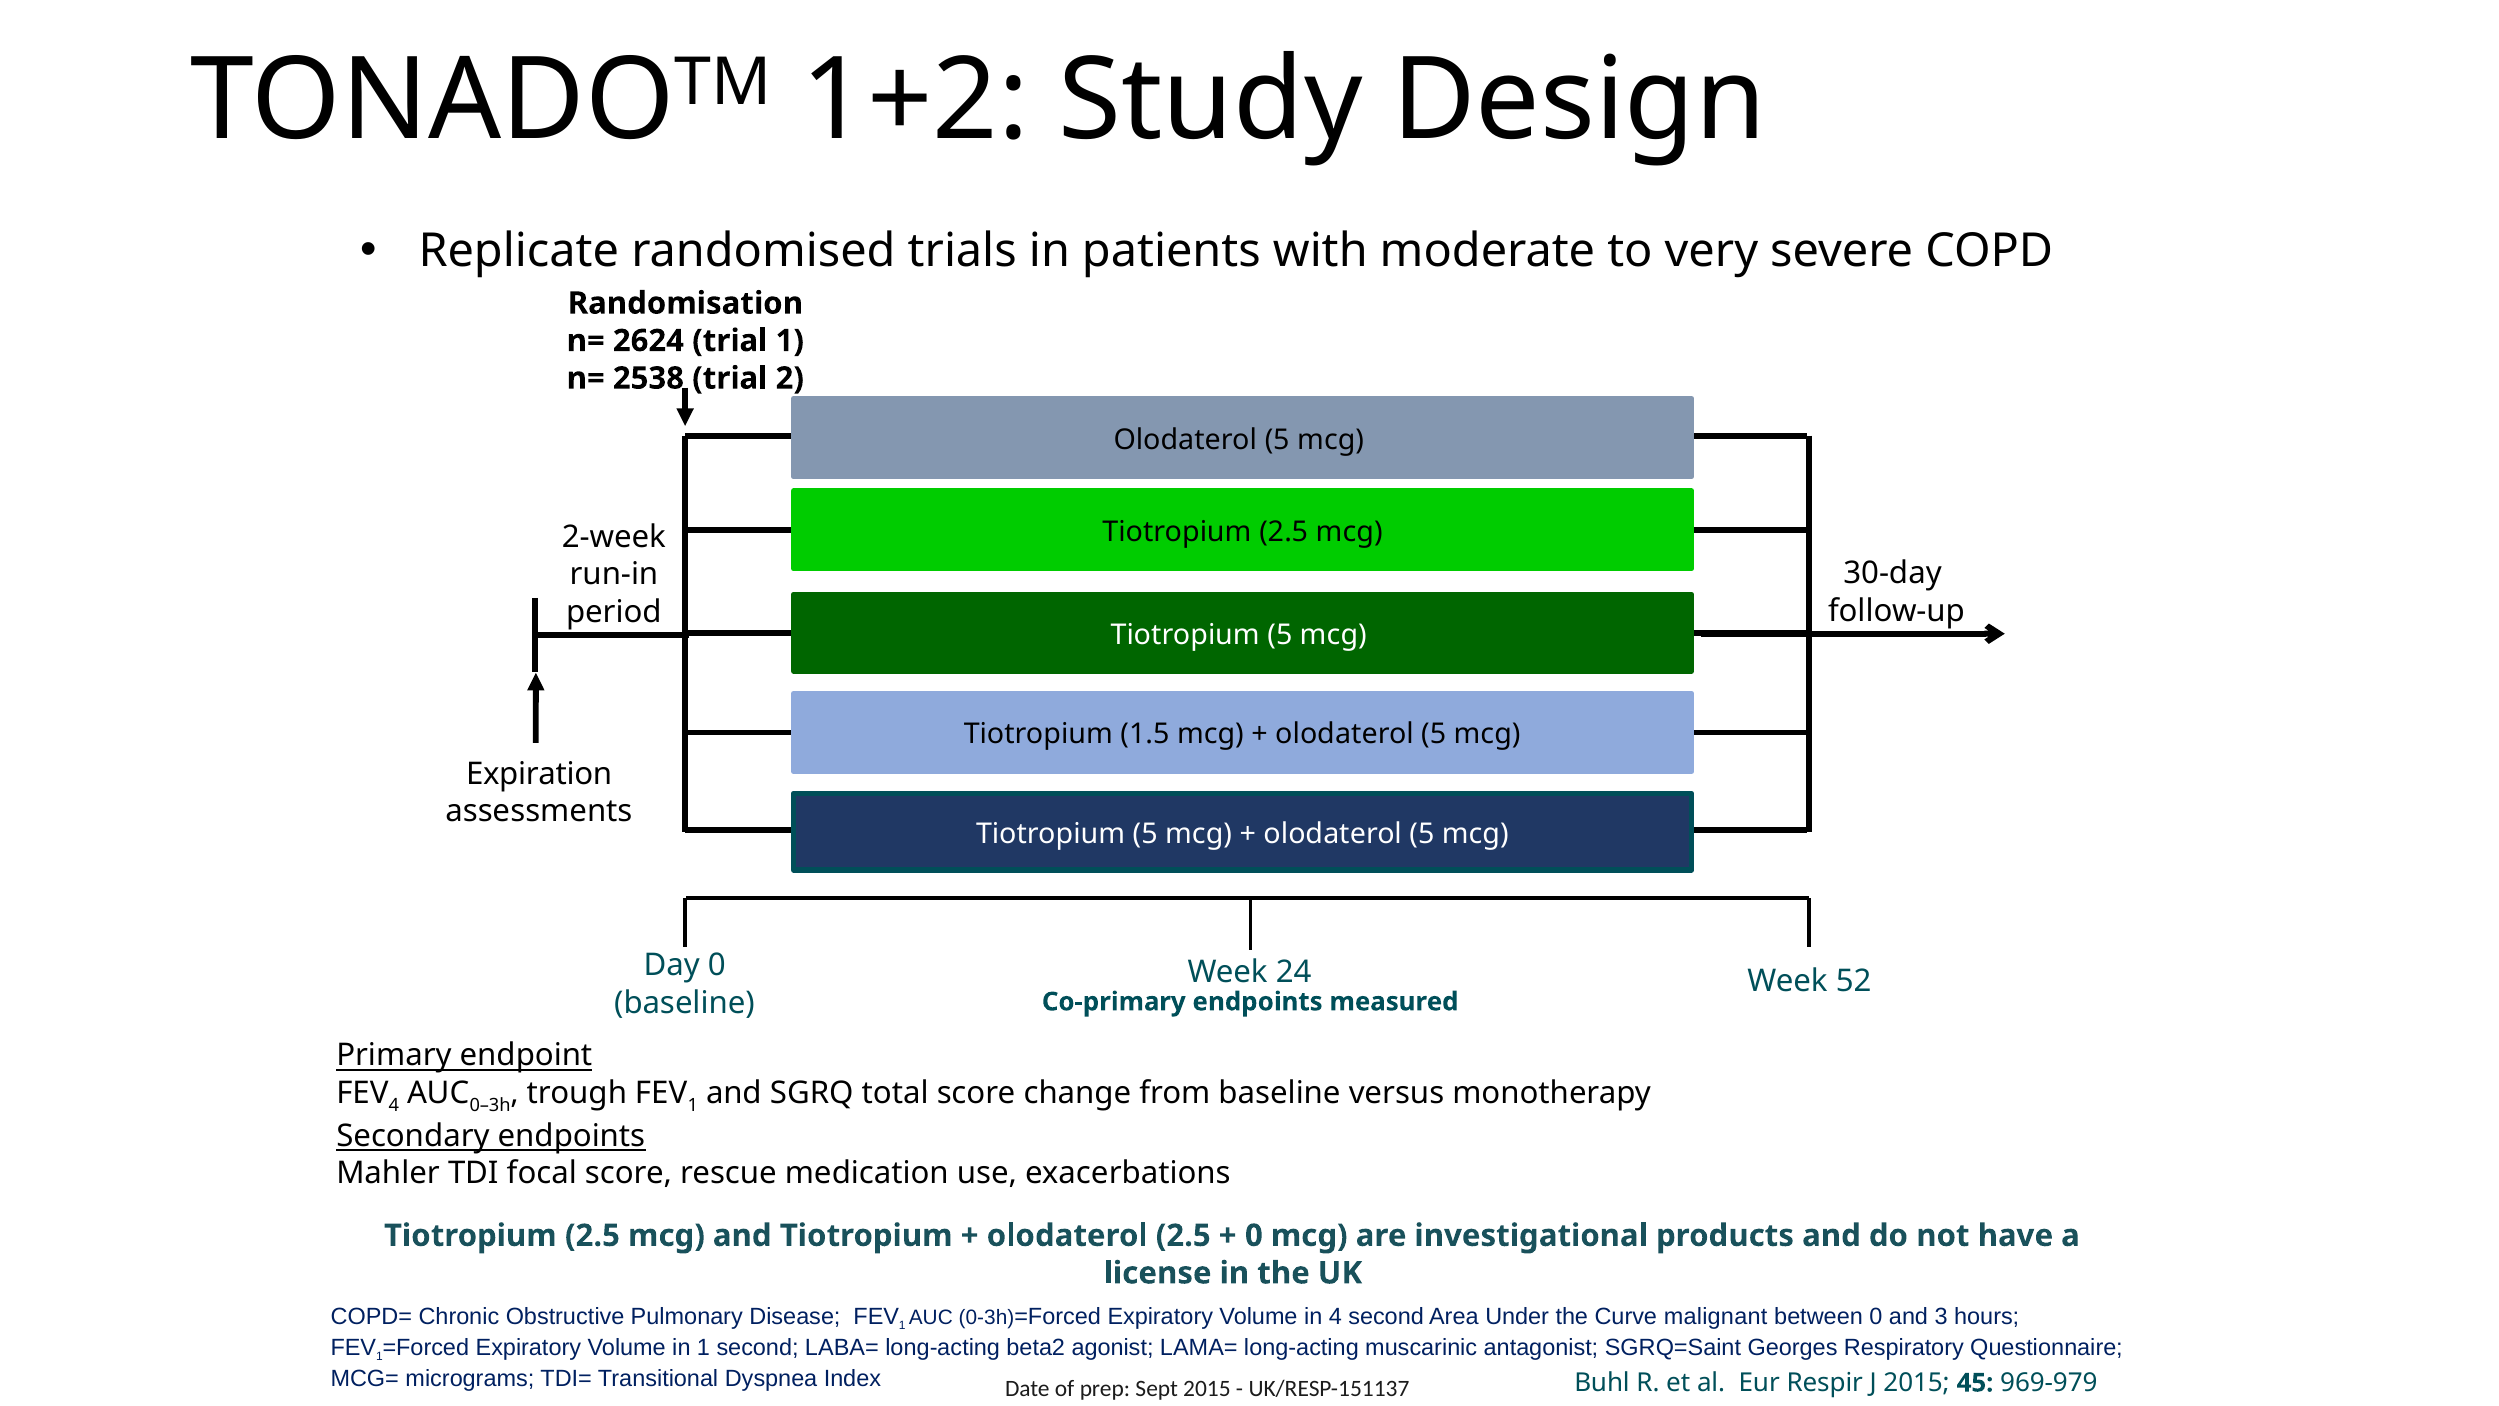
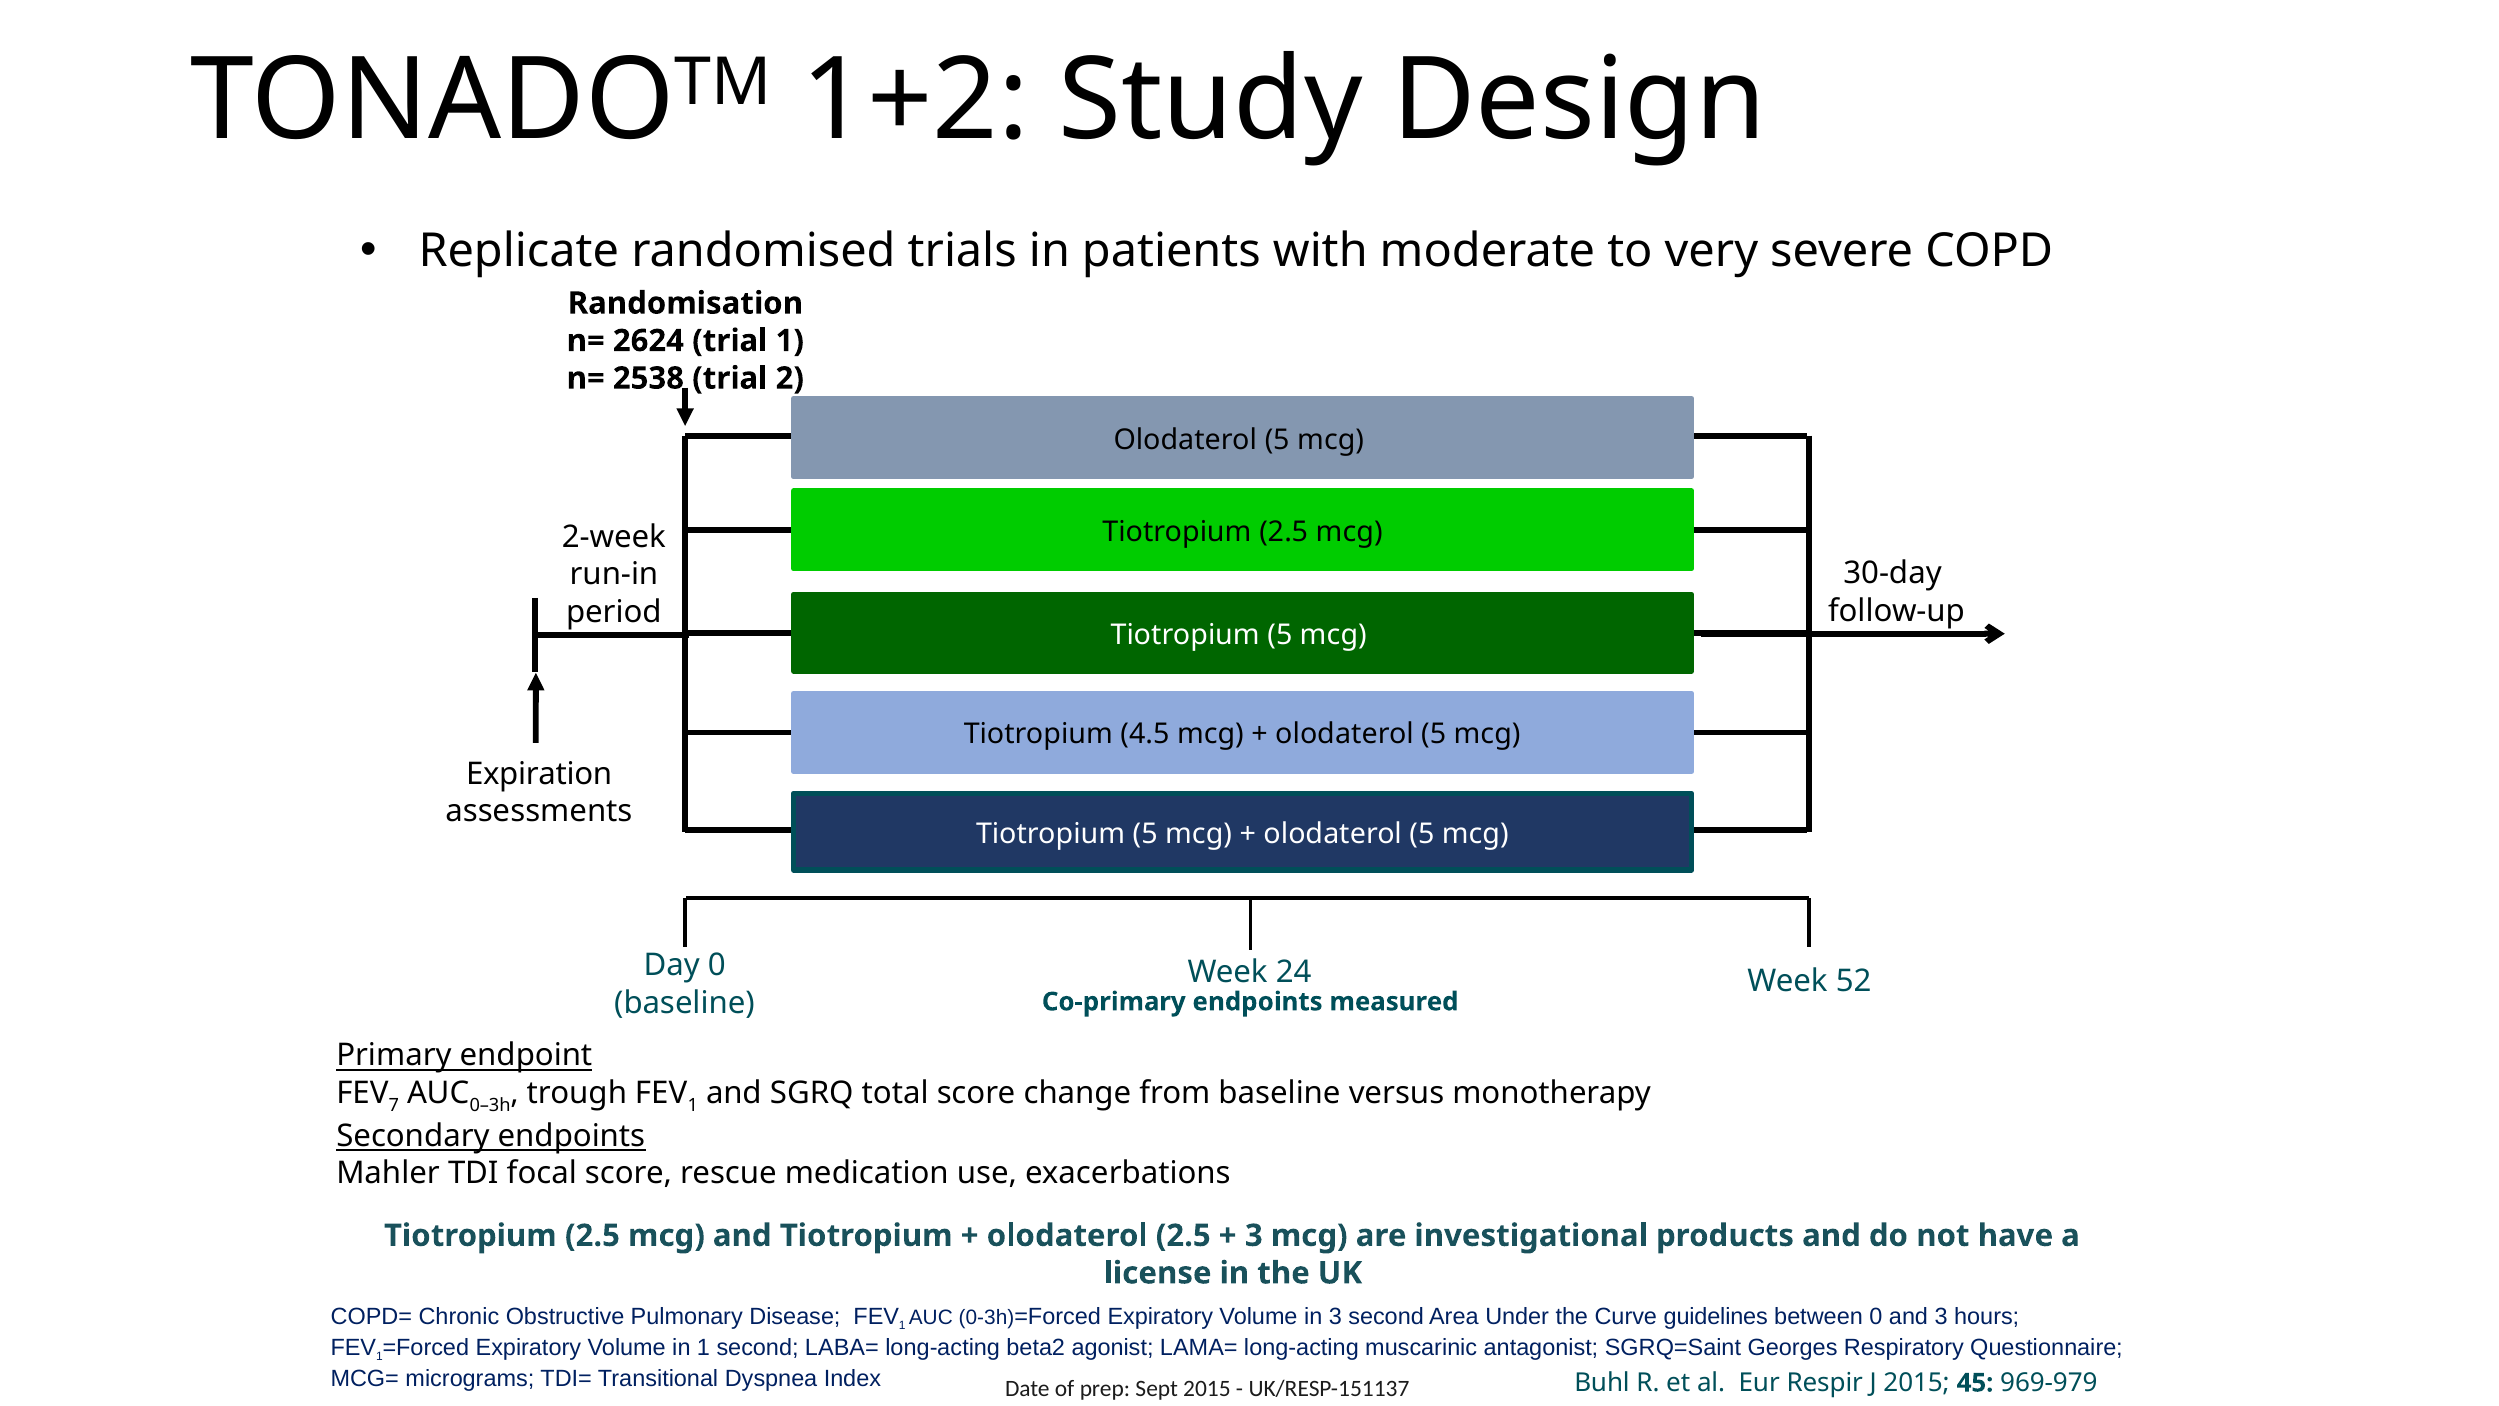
1.5: 1.5 -> 4.5 (1145, 734)
4: 4 -> 7 (394, 1105)
0: 0 -> 3 (1254, 1235)
in 4: 4 -> 3 (1335, 1316)
malignant: malignant -> guidelines (1716, 1316)
